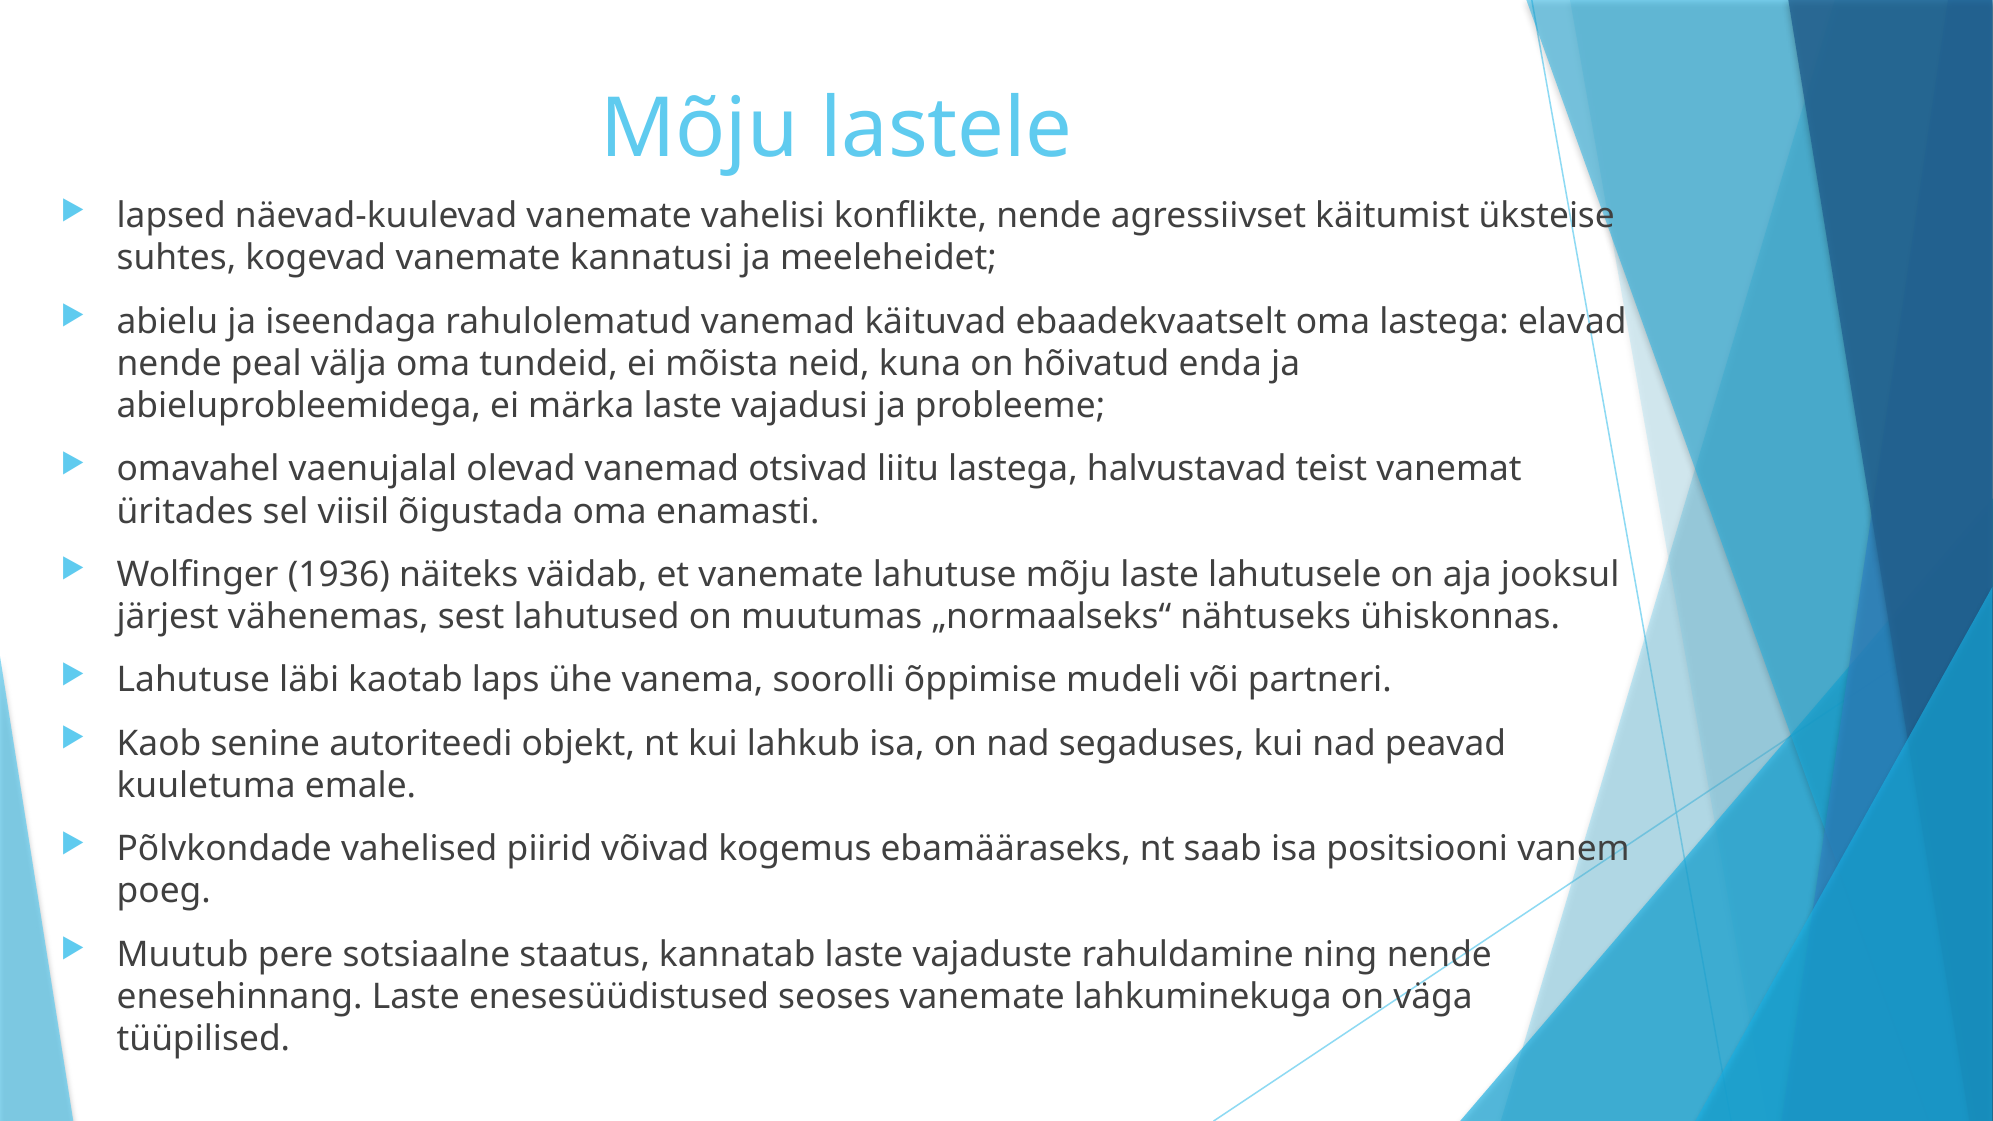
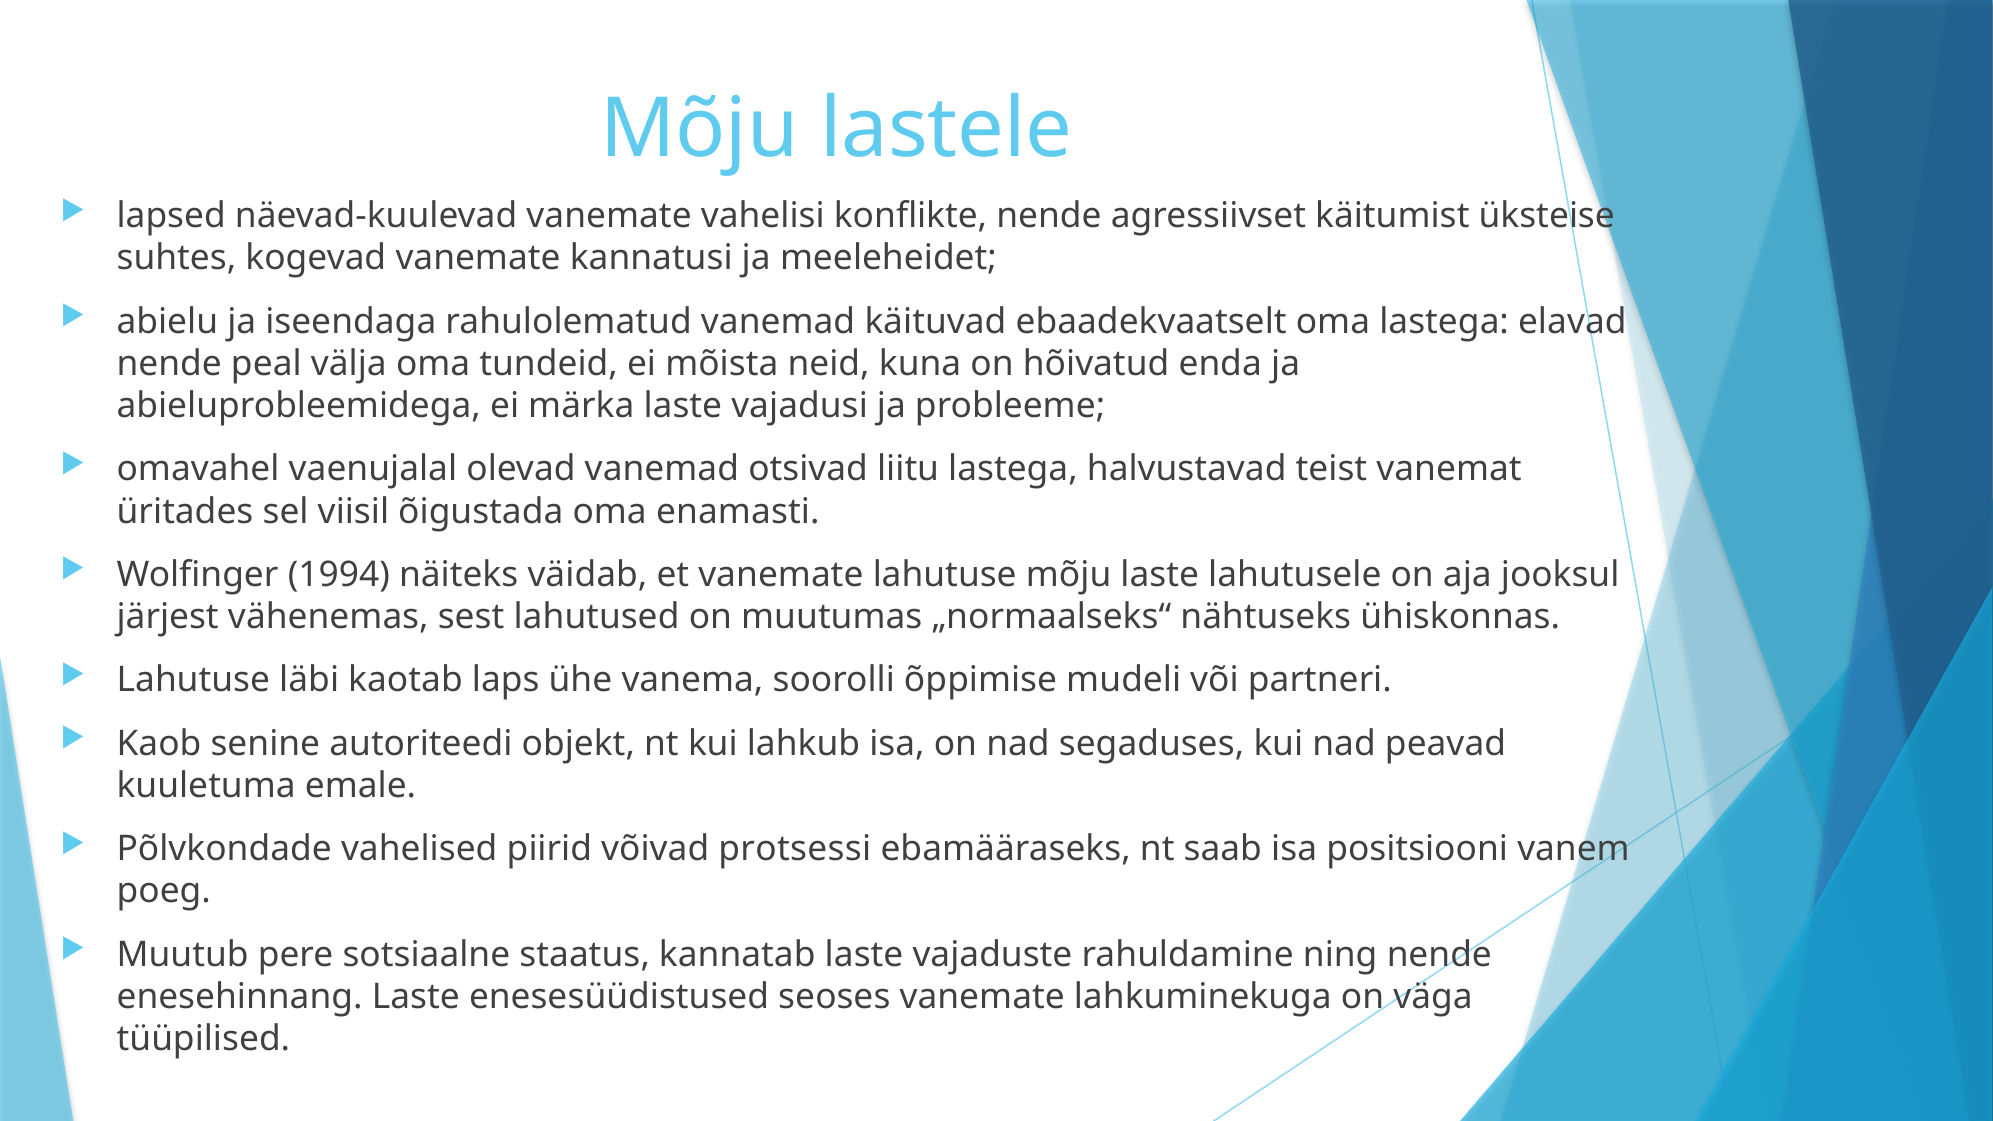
1936: 1936 -> 1994 (339, 575)
kogemus: kogemus -> protsessi (795, 849)
